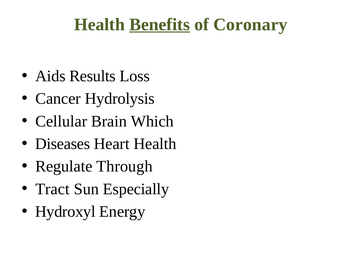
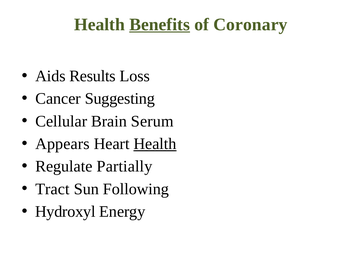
Hydrolysis: Hydrolysis -> Suggesting (120, 98)
Which: Which -> Serum (152, 121)
Diseases: Diseases -> Appears (62, 144)
Health underline: none -> present (155, 144)
Through: Through -> Partially (125, 166)
Especially: Especially -> Following (136, 189)
